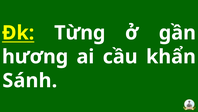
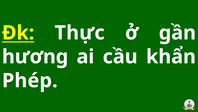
Từng: Từng -> Thực (80, 33)
Sánh: Sánh -> Phép (30, 80)
